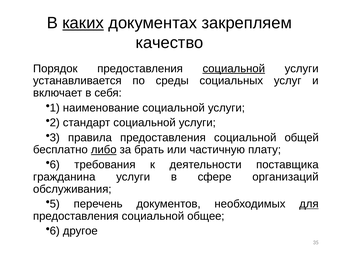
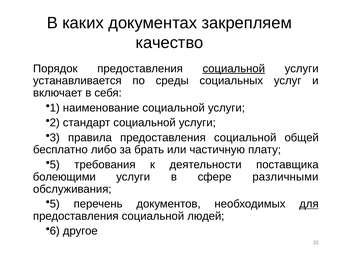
каких underline: present -> none (83, 23)
либо underline: present -> none (104, 150)
6: 6 -> 5 (55, 165)
гражданина: гражданина -> болеющими (64, 177)
организаций: организаций -> различными (285, 177)
общее: общее -> людей (206, 216)
